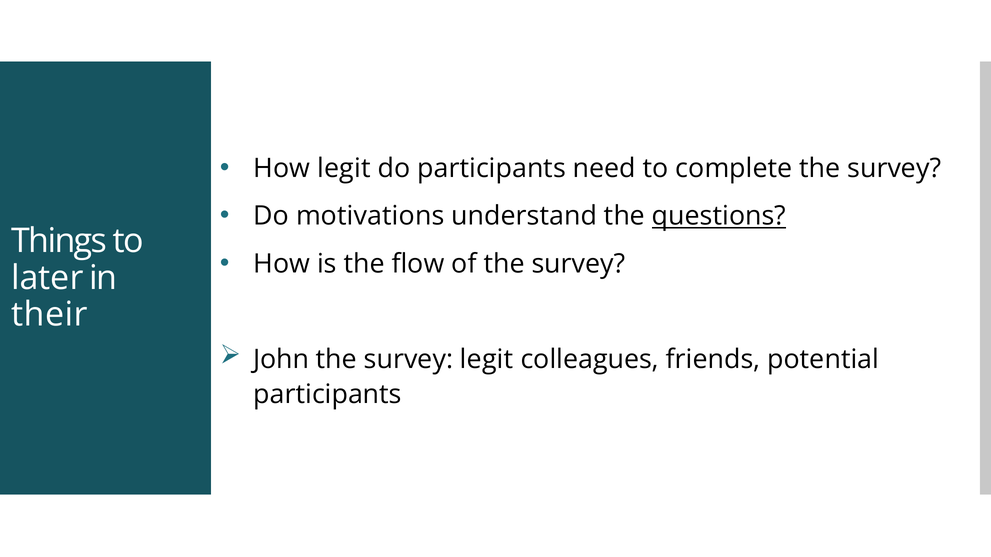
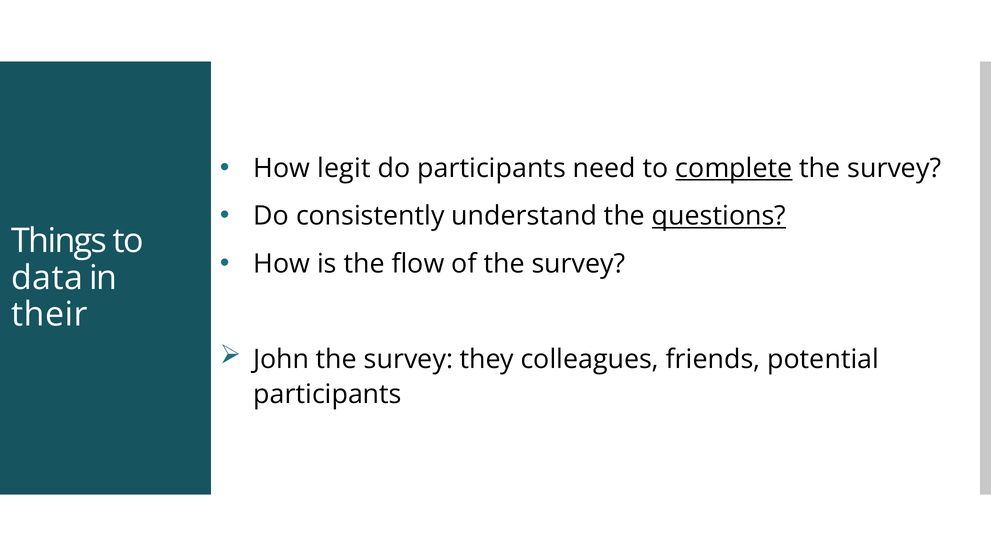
complete underline: none -> present (734, 168)
motivations: motivations -> consistently (370, 216)
later: later -> data (47, 278)
survey legit: legit -> they (487, 360)
